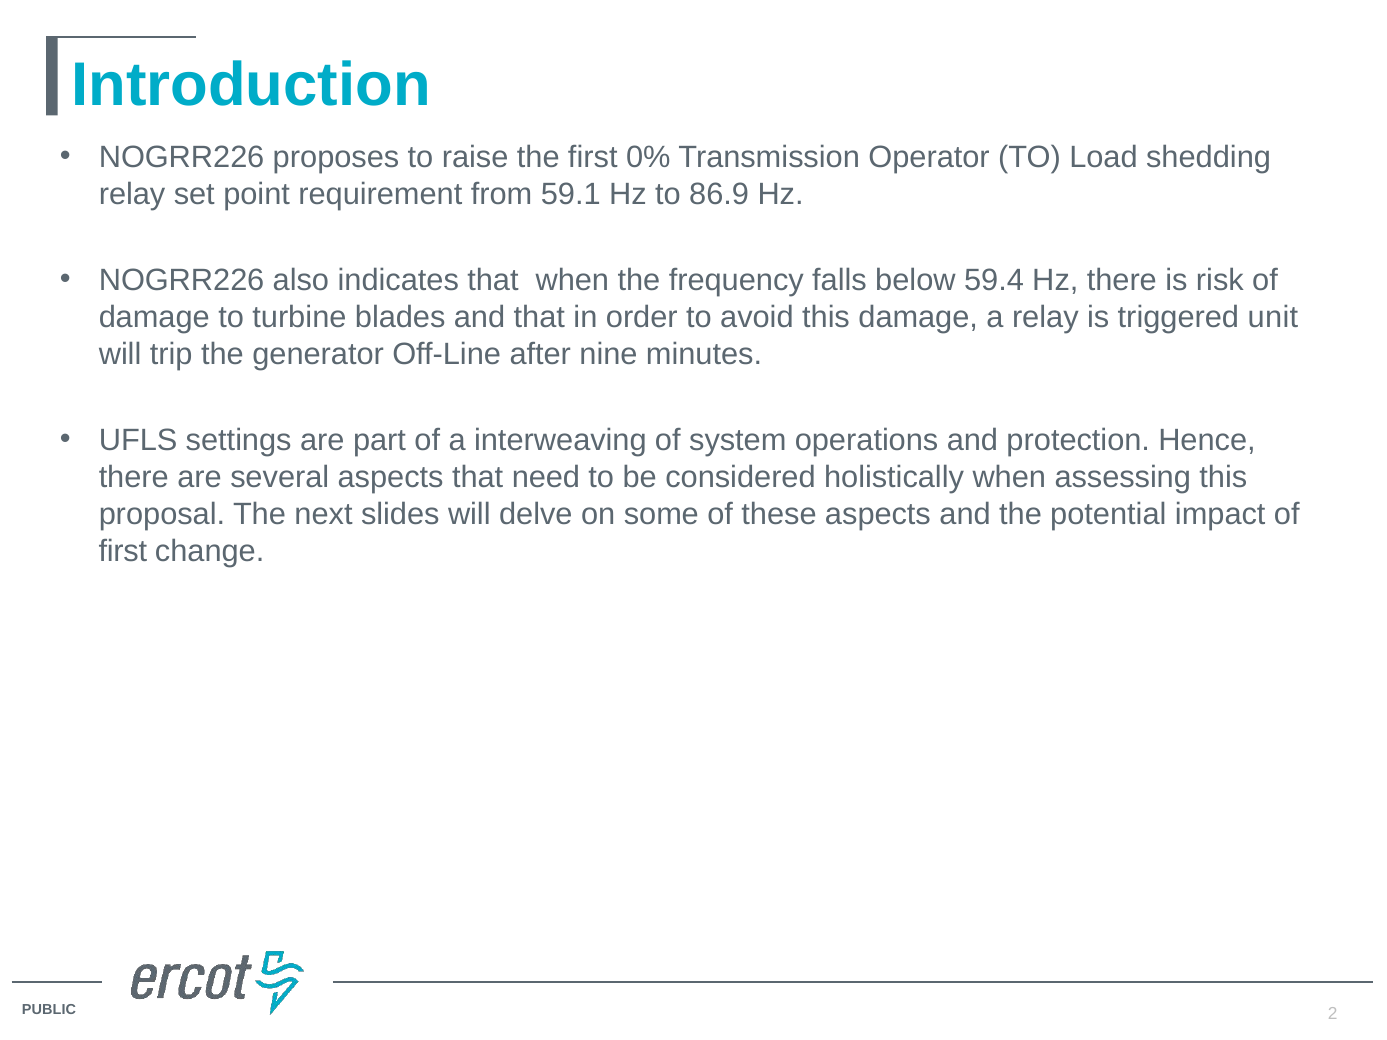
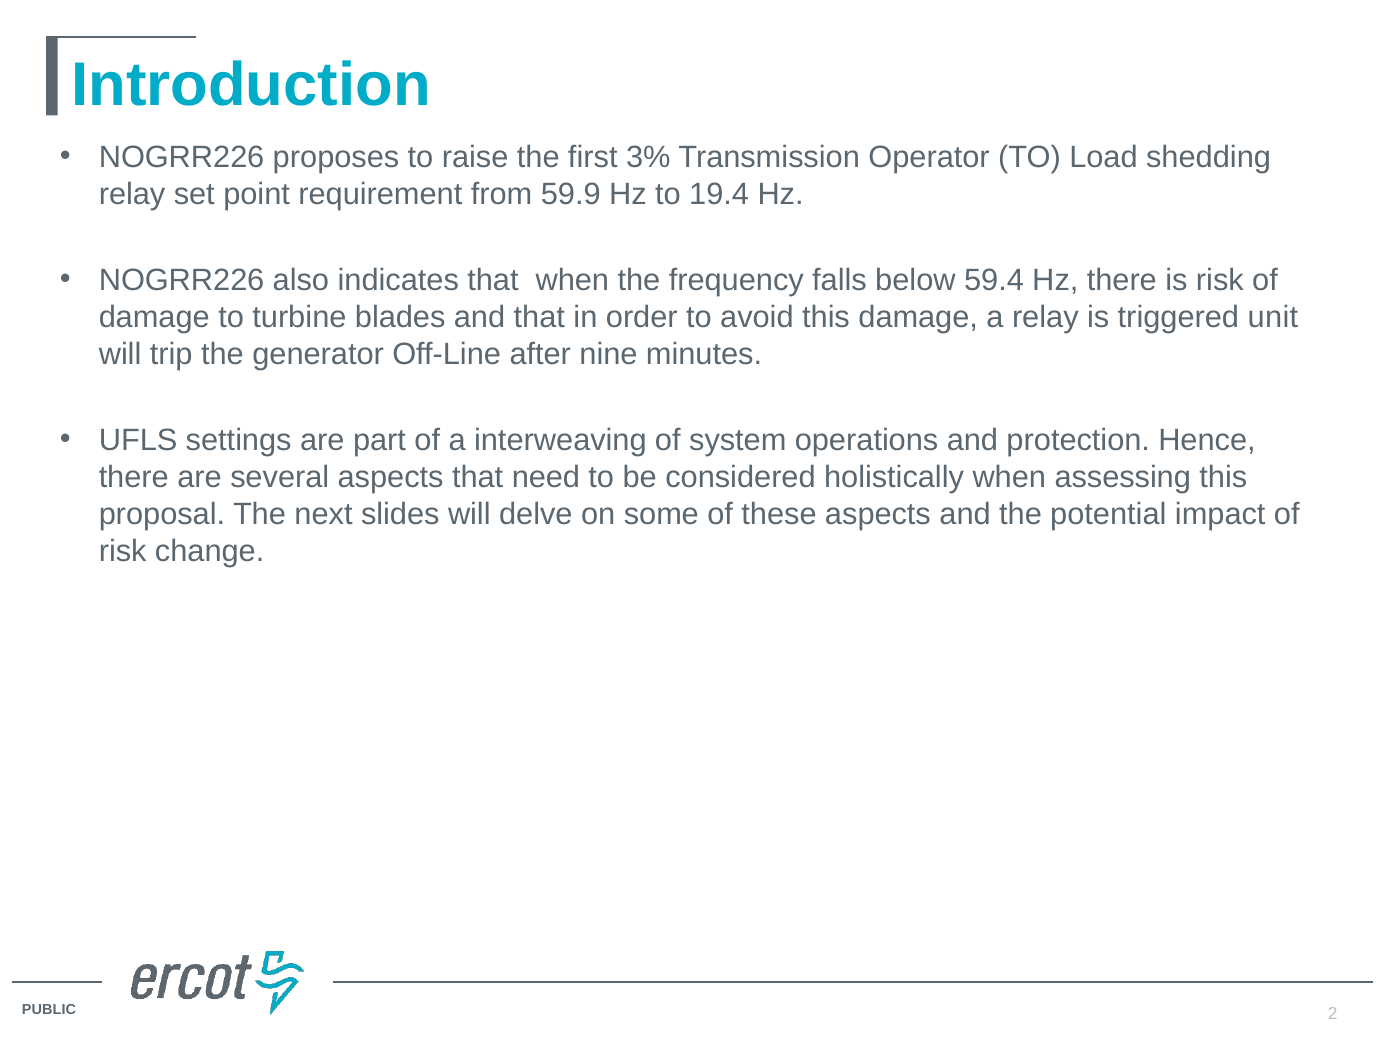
0%: 0% -> 3% (648, 157)
59.1: 59.1 -> 59.9 (571, 194)
86.9: 86.9 -> 19.4 (719, 194)
first: first -> risk (123, 552)
